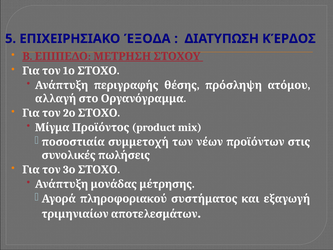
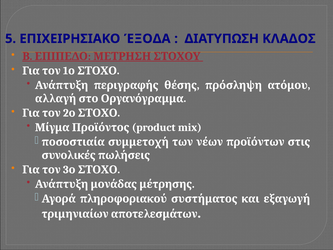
ΚΈΡΔΟΣ: ΚΈΡΔΟΣ -> ΚΛΑΔΟΣ (289, 39)
